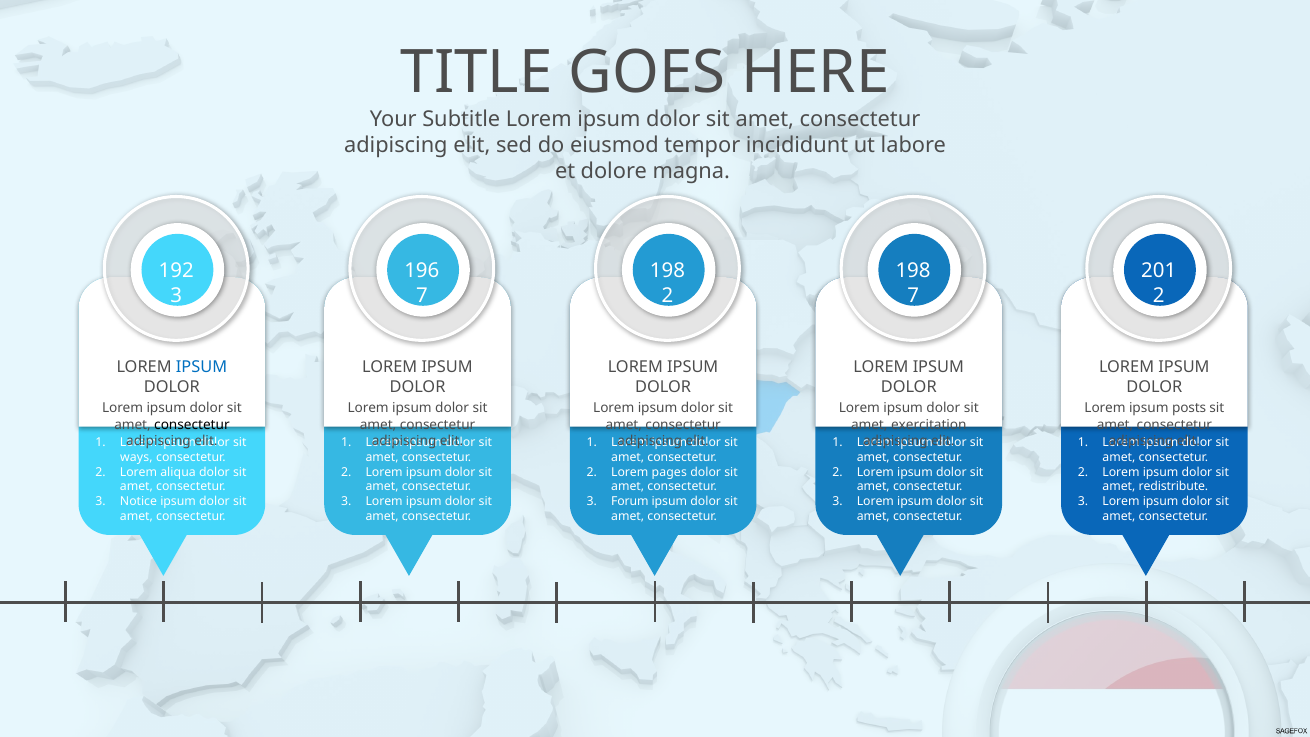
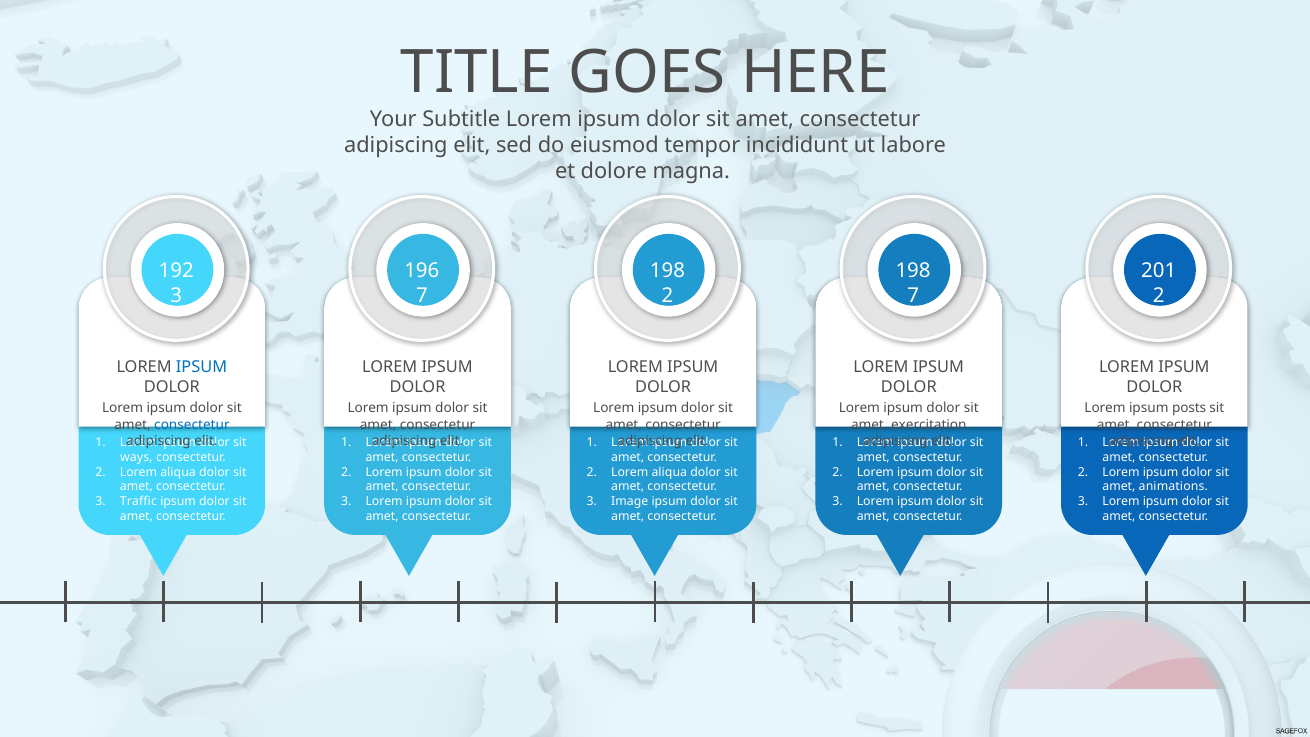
consectetur colour: black -> blue (192, 425)
pages: pages -> aliqua (669, 472)
redistribute: redistribute -> animations (1173, 487)
Notice: Notice -> Traffic (138, 502)
Forum: Forum -> Image (630, 502)
